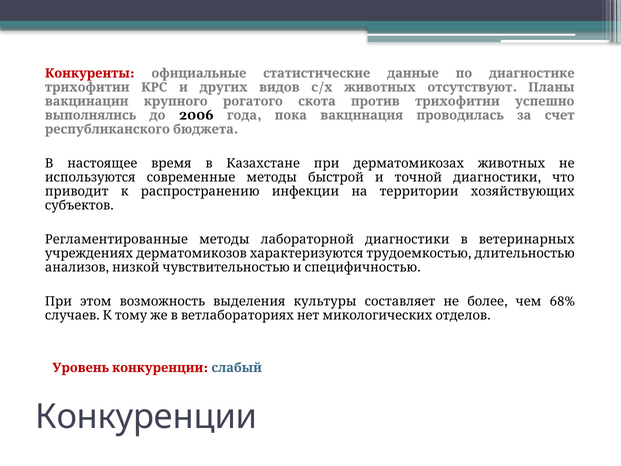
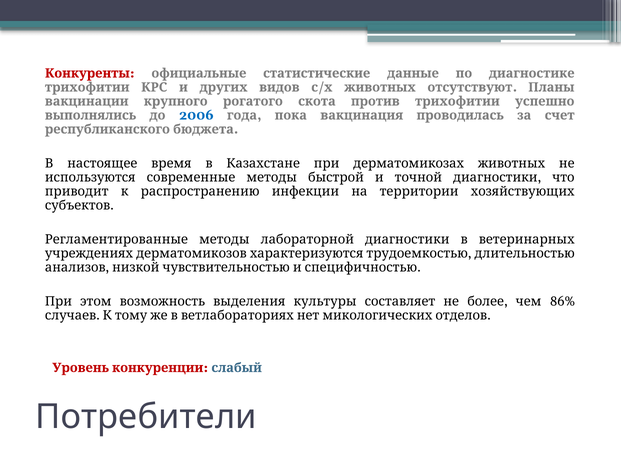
2006 colour: black -> blue (196, 115)
68%: 68% -> 86% (562, 302)
Конкуренции: Конкуренции -> Потребители (146, 417)
